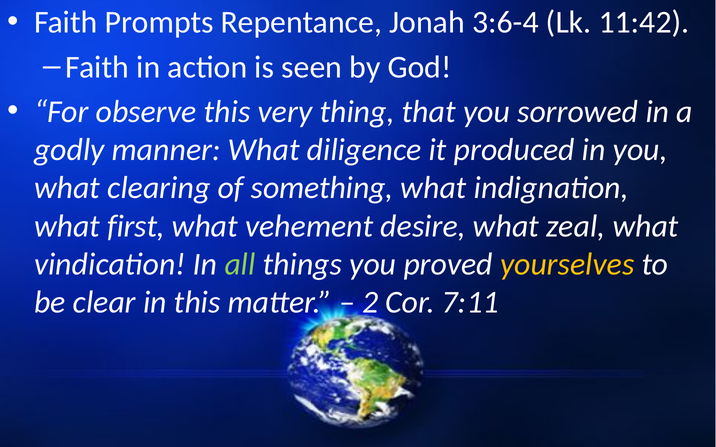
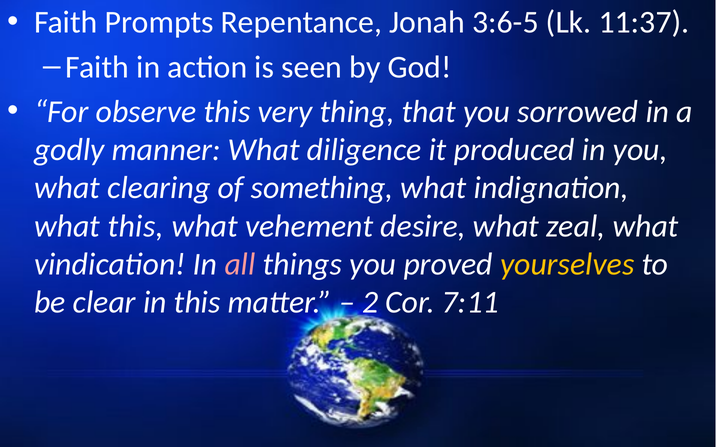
3:6-4: 3:6-4 -> 3:6-5 (505, 23)
11:42: 11:42 -> 11:37 (644, 23)
what first: first -> this (136, 226)
all colour: light green -> pink (240, 265)
